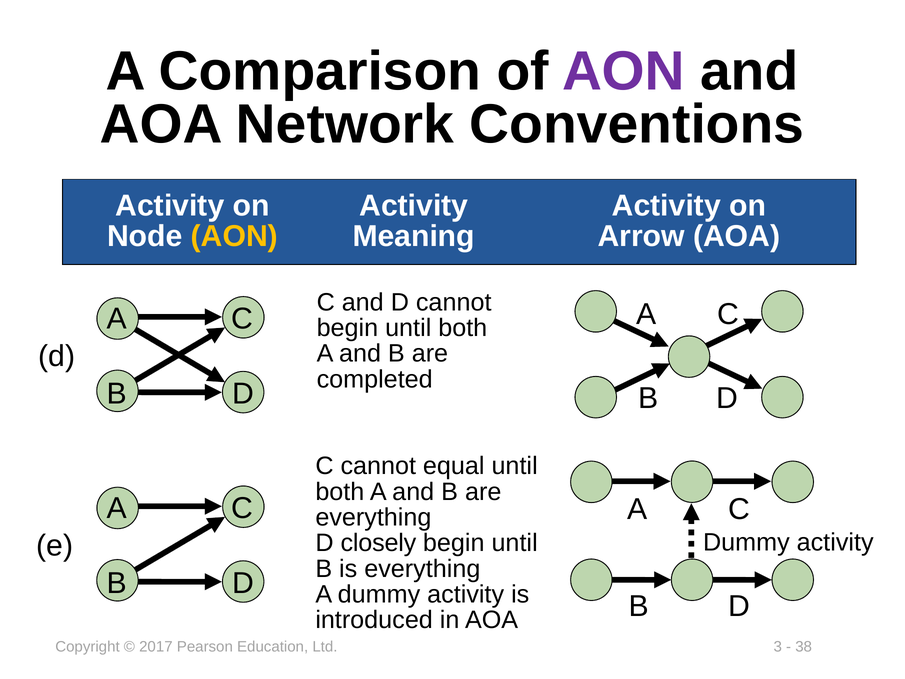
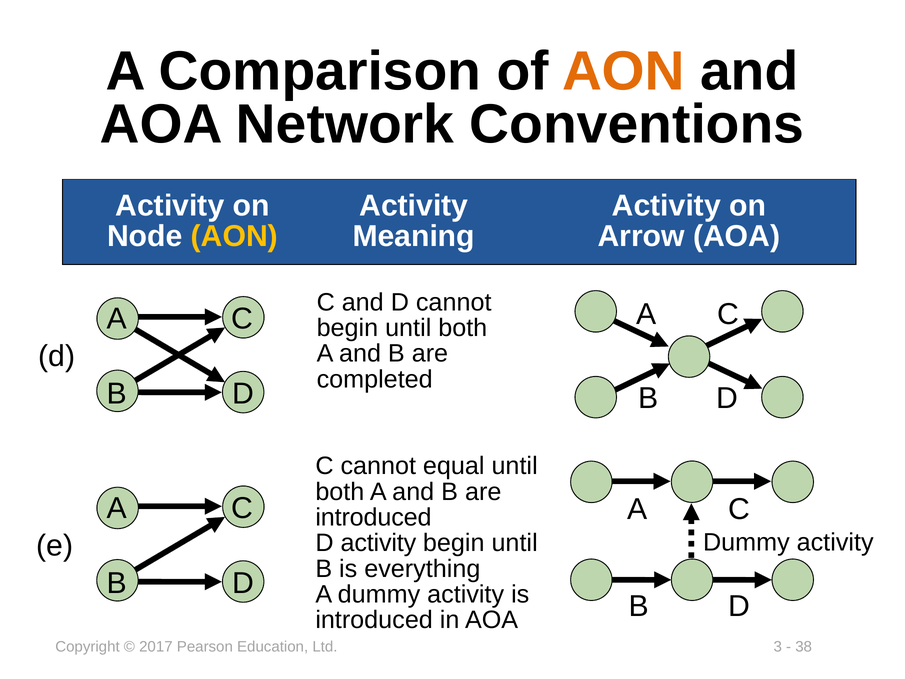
AON colour: purple -> orange (623, 72)
everything: everything -> introduced (373, 517)
D closely: closely -> activity (378, 543)
